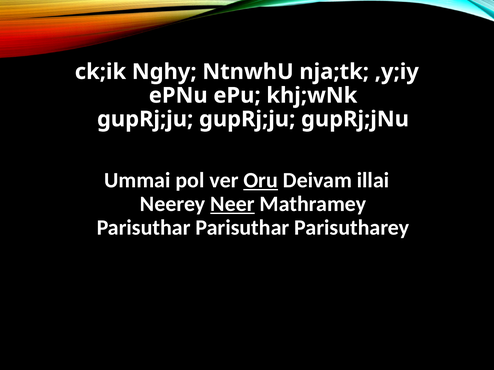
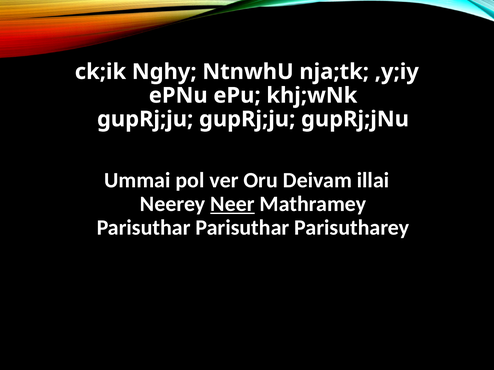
Oru underline: present -> none (261, 180)
